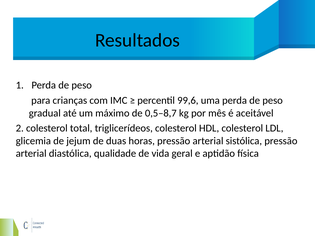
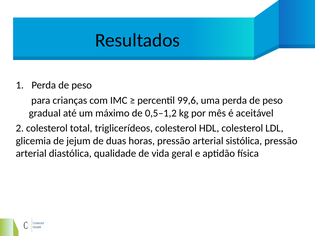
0,5–8,7: 0,5–8,7 -> 0,5–1,2 (161, 113)
